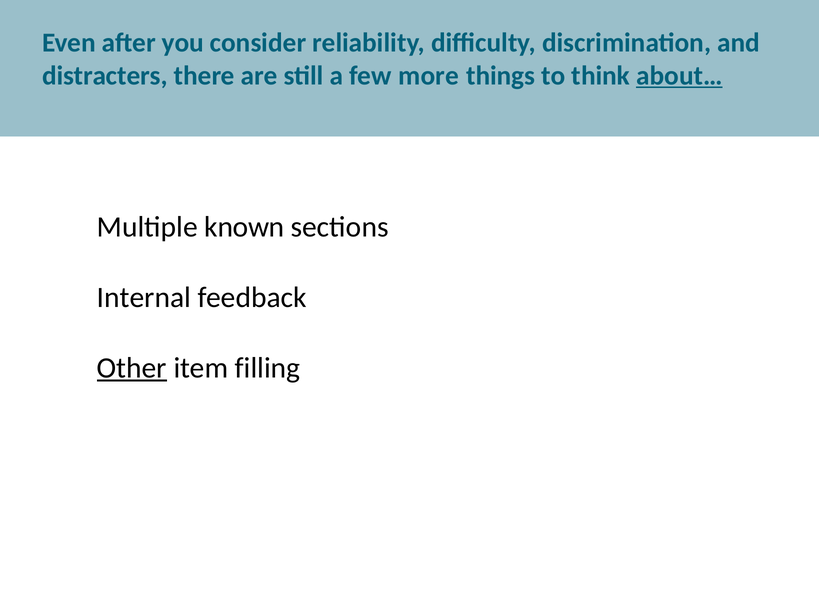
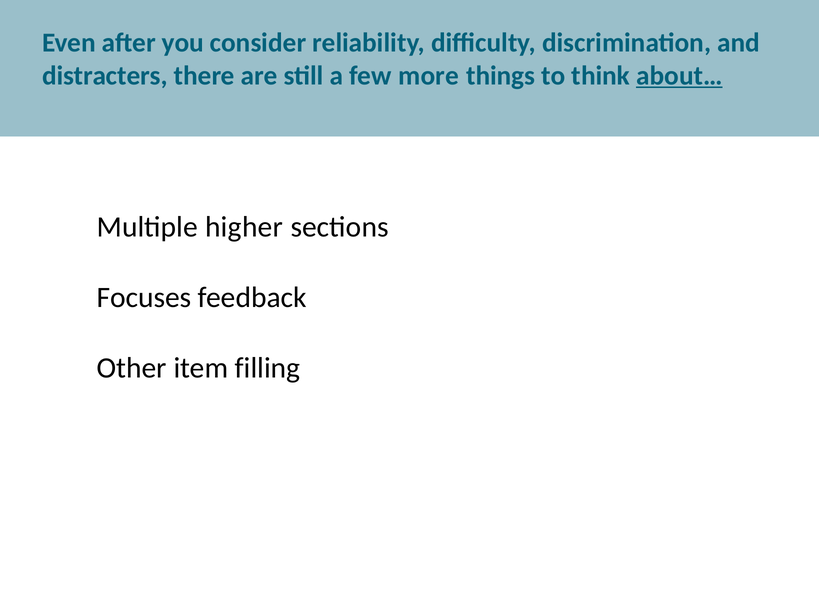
known: known -> higher (244, 227)
Internal: Internal -> Focuses (144, 298)
Other underline: present -> none (132, 368)
